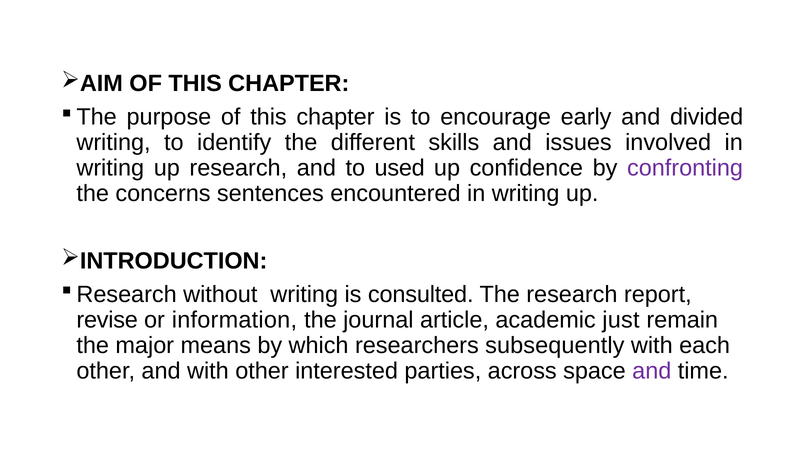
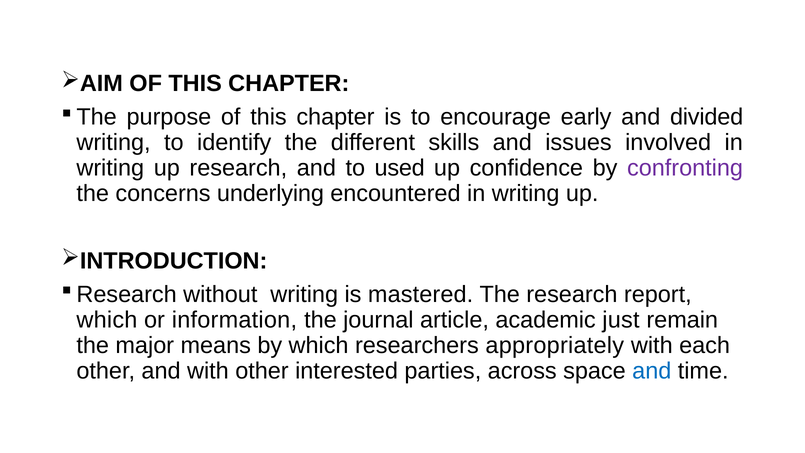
sentences: sentences -> underlying (270, 193)
consulted: consulted -> mastered (421, 295)
revise: revise -> which (107, 320)
subsequently: subsequently -> appropriately (555, 345)
and colour: purple -> blue (652, 371)
